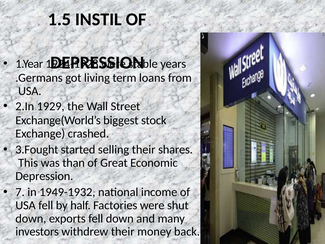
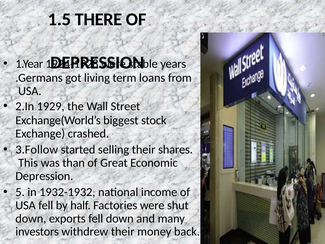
INSTIL: INSTIL -> THERE (99, 19)
3.Fought: 3.Fought -> 3.Follow (37, 149)
7: 7 -> 5 (20, 192)
1949-1932: 1949-1932 -> 1932-1932 (67, 192)
